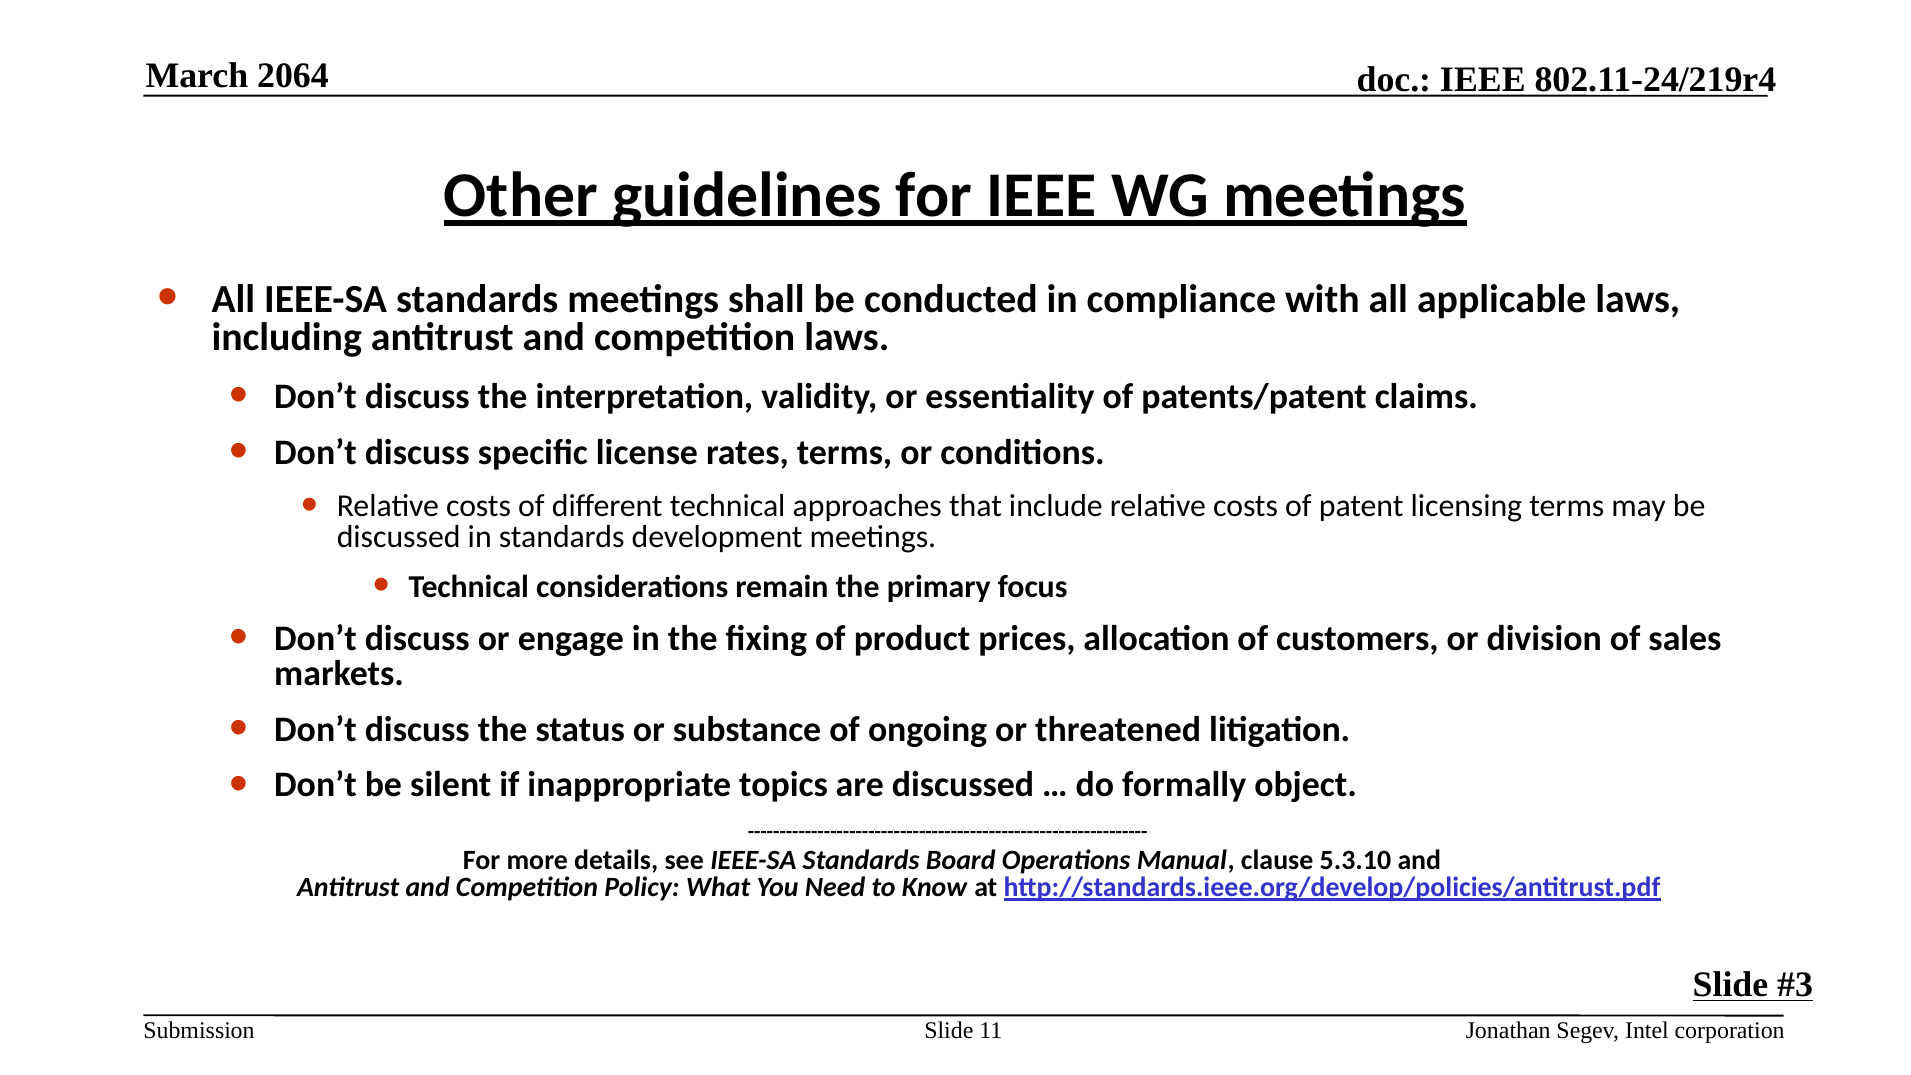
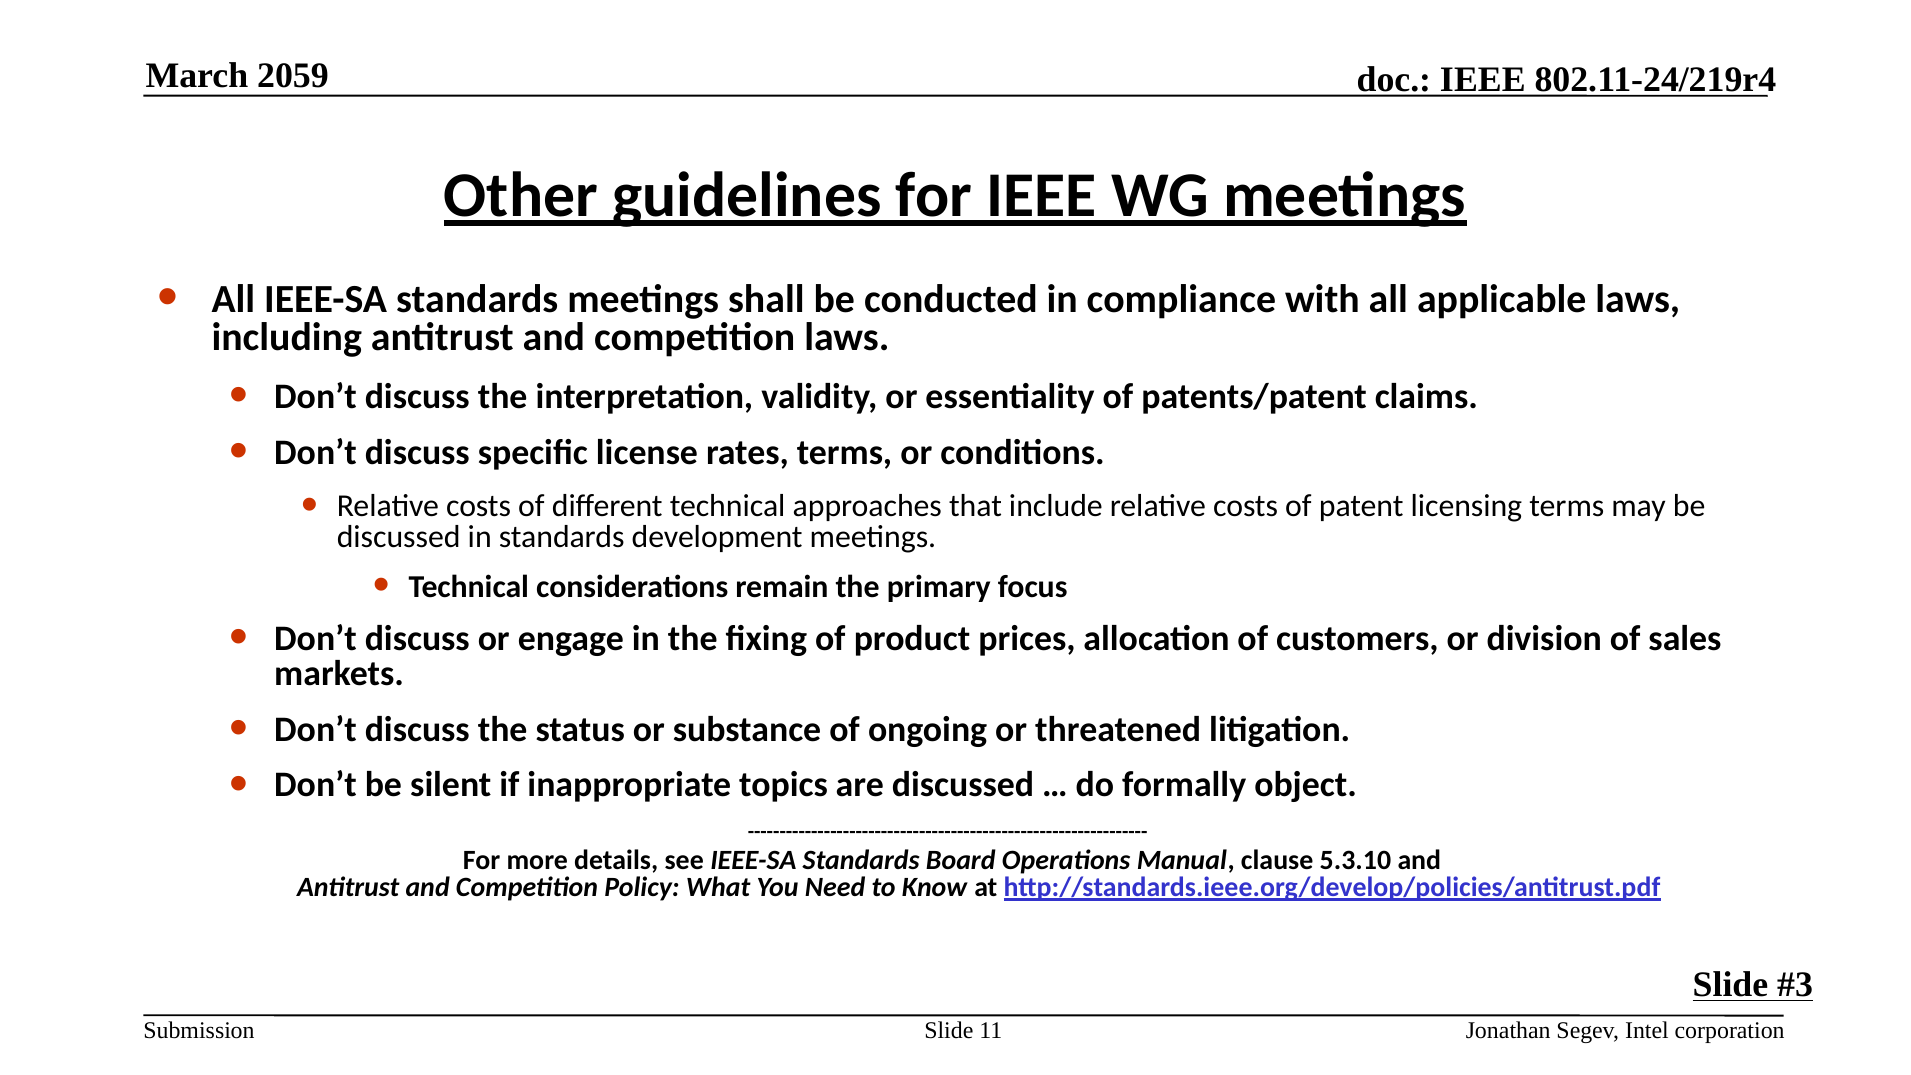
2064: 2064 -> 2059 (293, 76)
